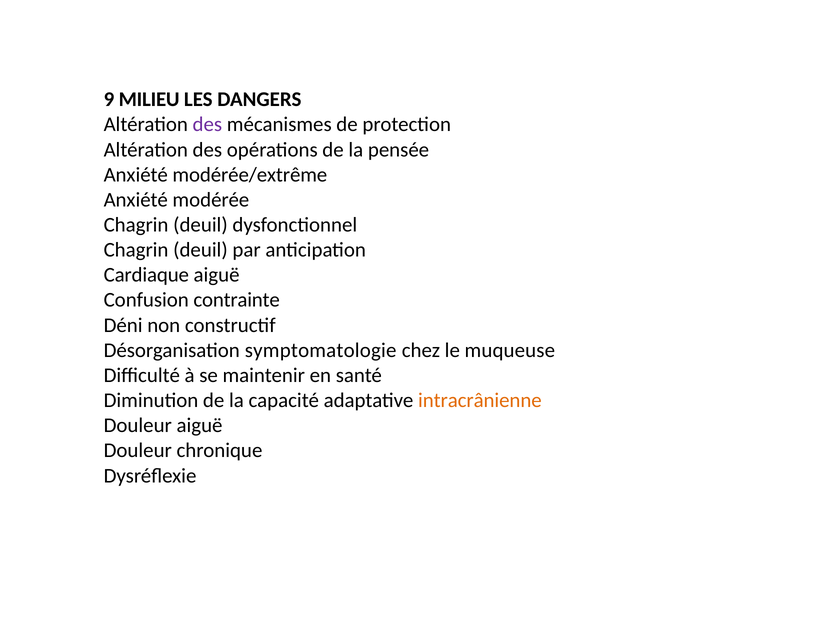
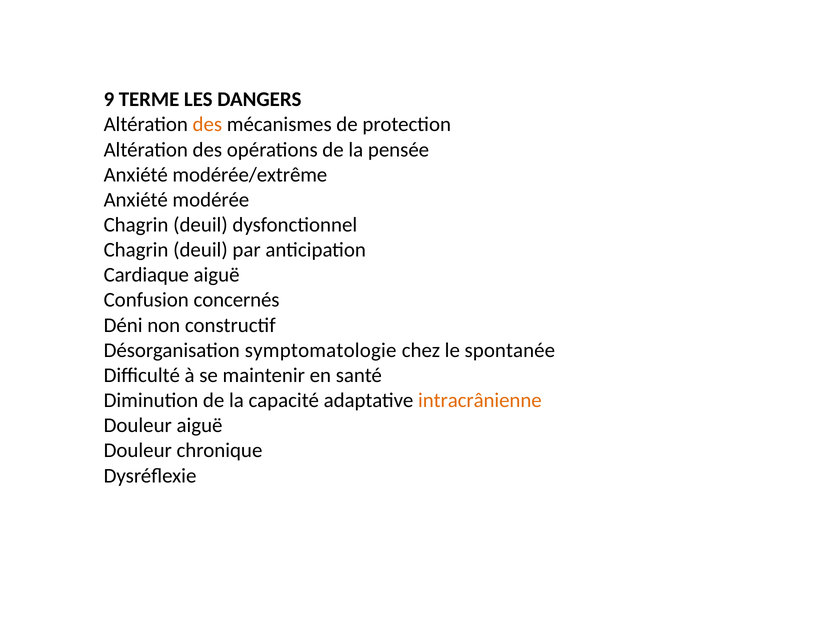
MILIEU: MILIEU -> TERME (149, 99)
des colour: purple -> orange (207, 125)
contrainte: contrainte -> concernés (237, 300)
muqueuse: muqueuse -> spontanée (510, 350)
